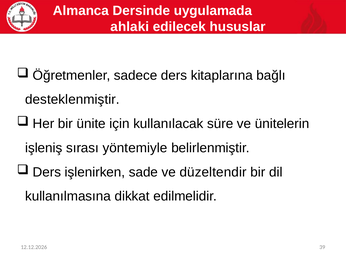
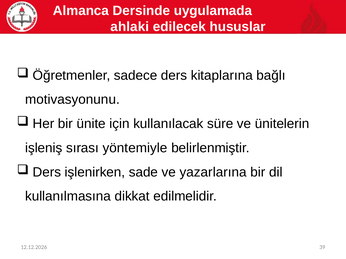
desteklenmiştir: desteklenmiştir -> motivasyonunu (72, 100)
düzeltendir: düzeltendir -> yazarlarına (213, 172)
